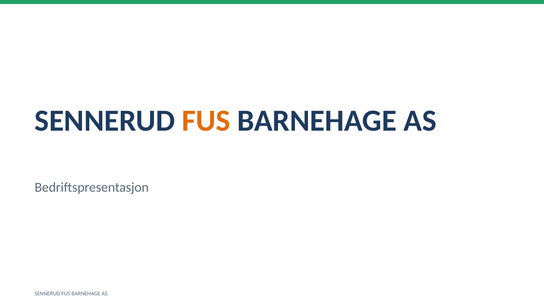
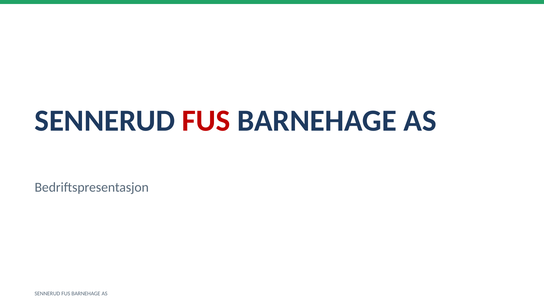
FUS colour: orange -> red (206, 121)
